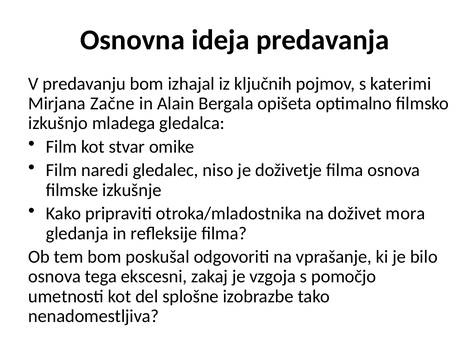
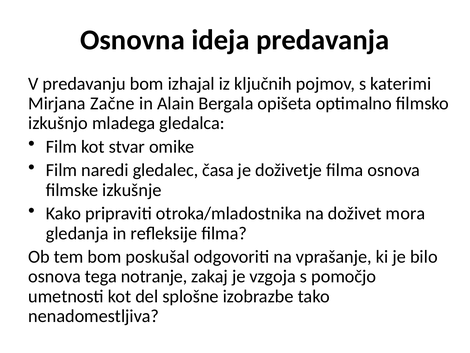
niso: niso -> časa (218, 170)
ekscesni: ekscesni -> notranje (154, 276)
